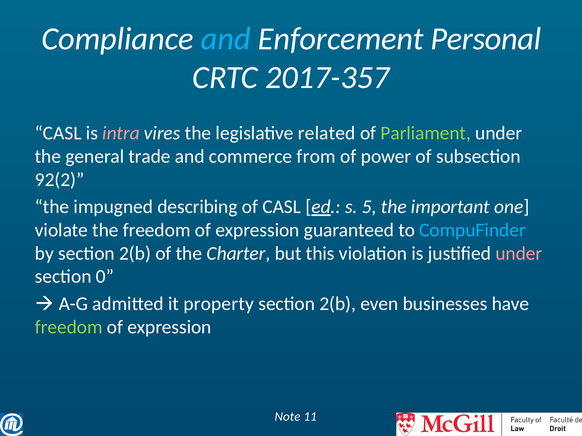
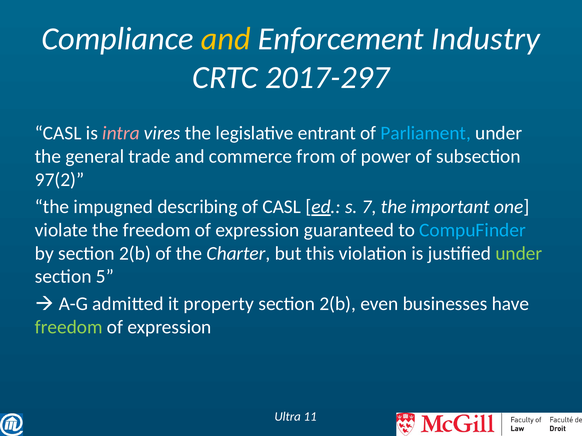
and colour: light blue -> yellow (226, 39)
Personal: Personal -> Industry (486, 39)
2017-357: 2017-357 -> 2017-297 (327, 78)
related: related -> entrant (327, 133)
Parliament colour: light green -> light blue (426, 133)
92(2: 92(2 -> 97(2 (60, 180)
5: 5 -> 7 (369, 207)
under colour: pink -> light green (519, 254)
0: 0 -> 5 (105, 277)
Note: Note -> Ultra (288, 417)
